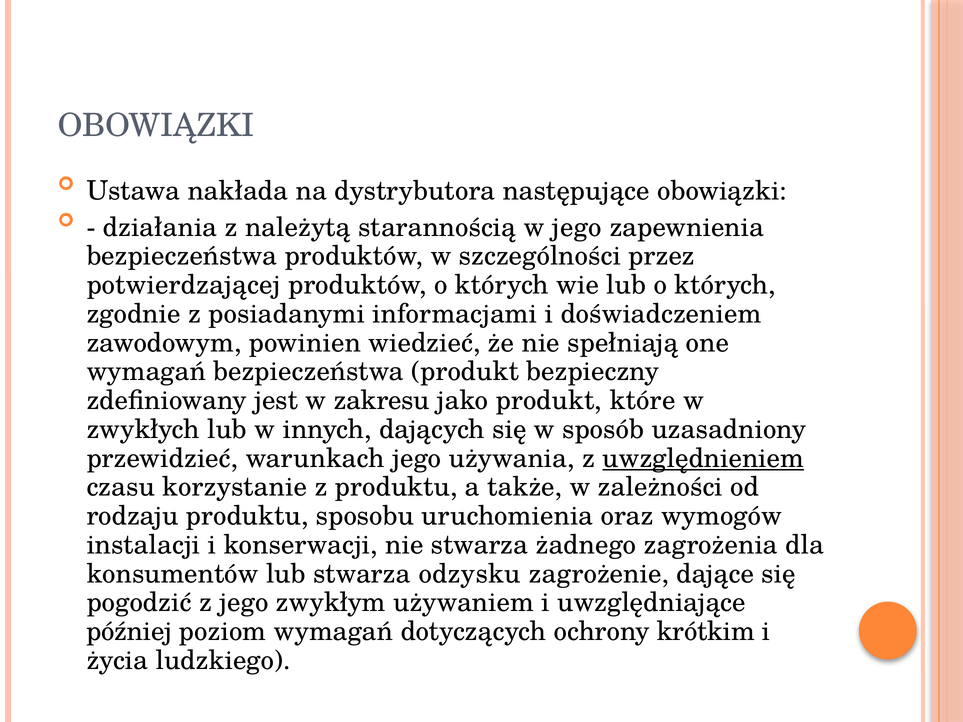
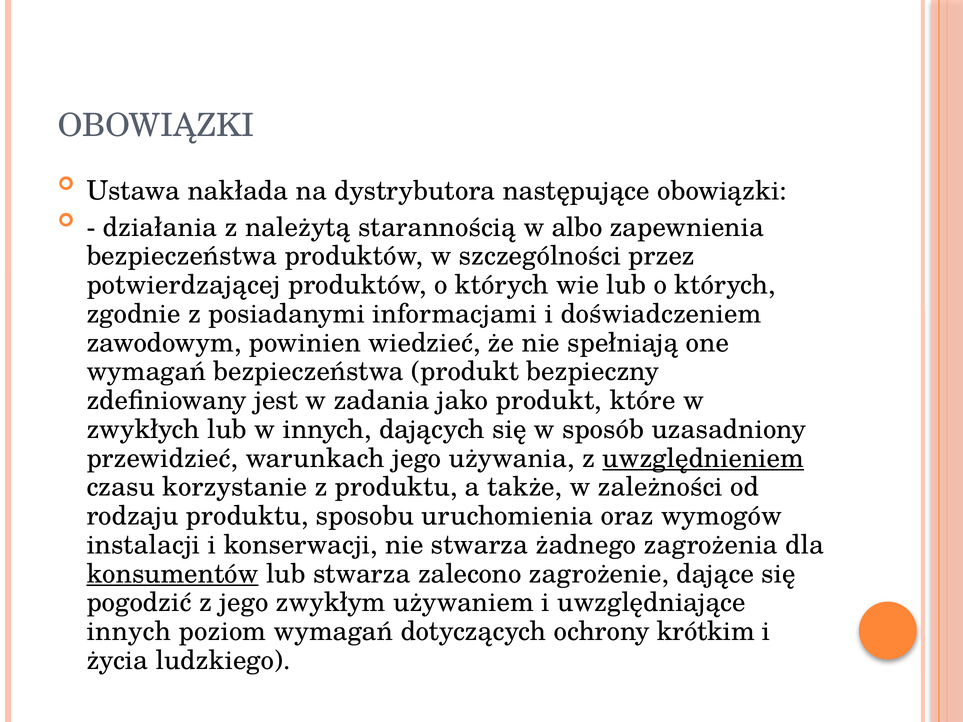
w jego: jego -> albo (577, 227)
zakresu: zakresu -> zadania (382, 401)
konsumentów underline: none -> present (173, 574)
odzysku: odzysku -> zalecono (470, 574)
później: później -> innych (129, 632)
